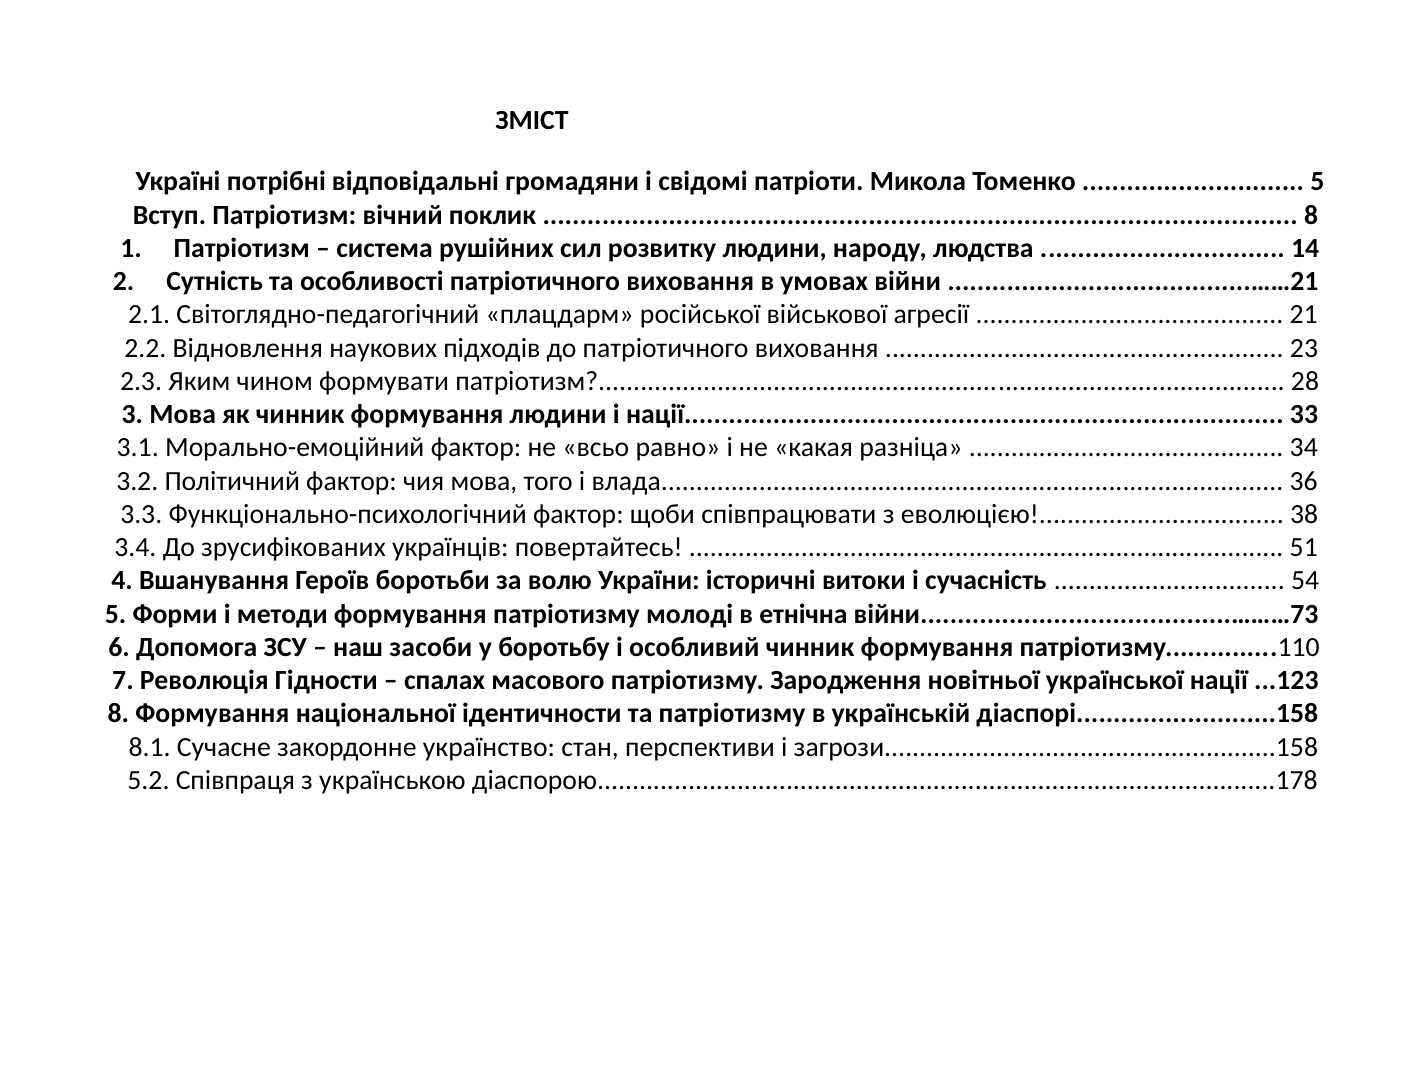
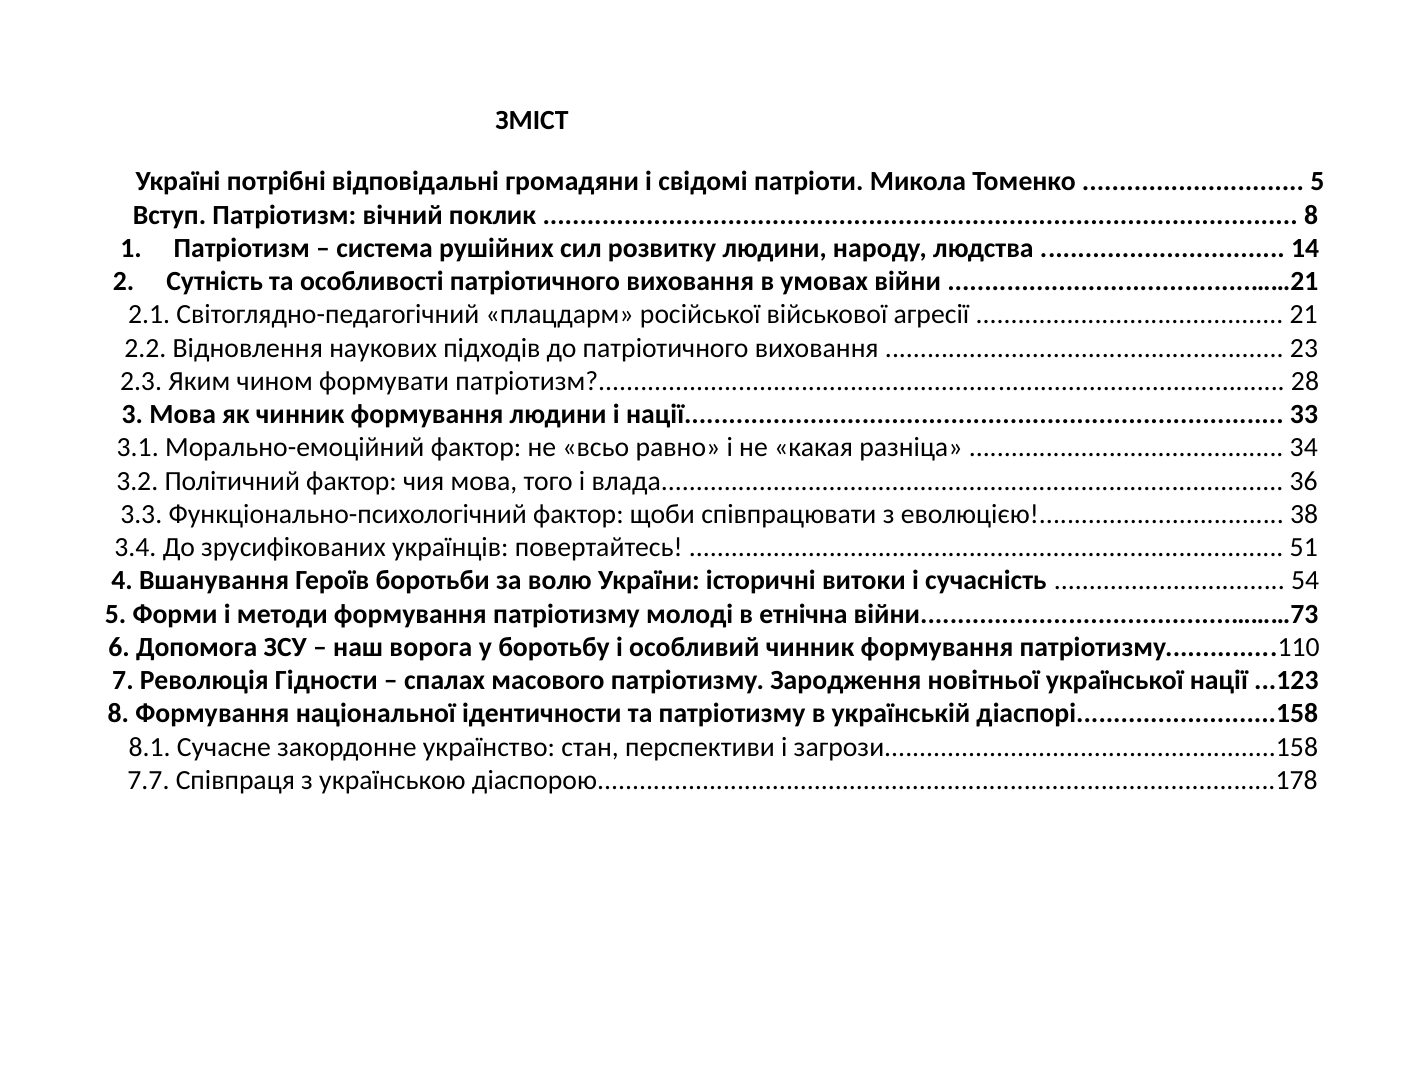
засоби: засоби -> ворога (431, 647)
5.2: 5.2 -> 7.7 (148, 780)
